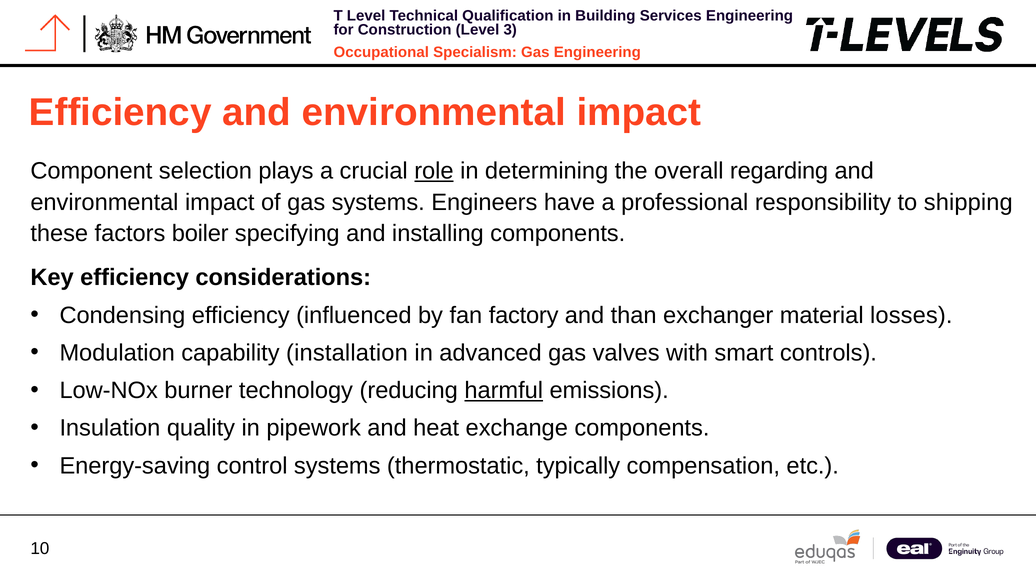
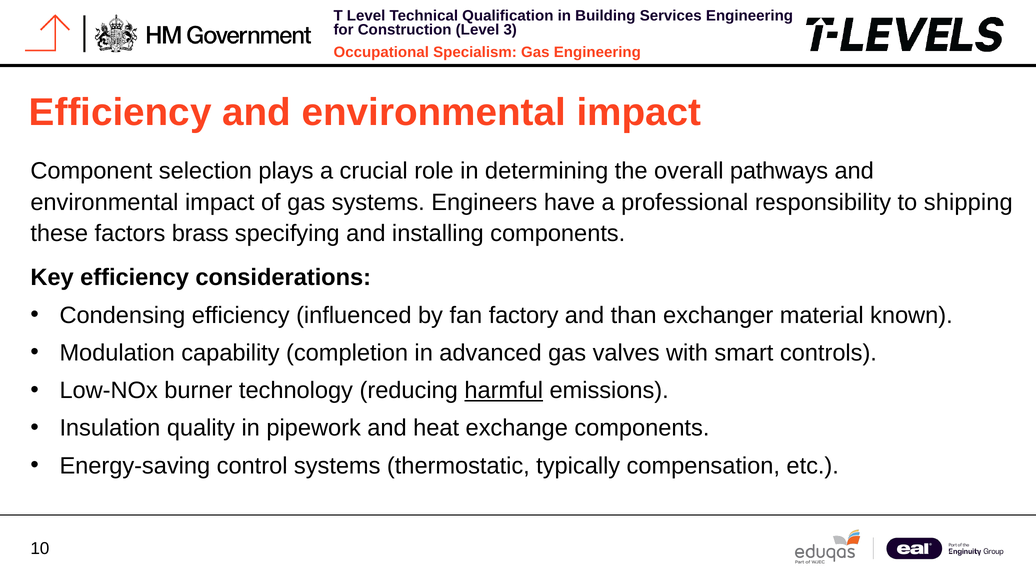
role underline: present -> none (434, 171)
regarding: regarding -> pathways (779, 171)
boiler: boiler -> brass (200, 233)
losses: losses -> known (911, 315)
installation: installation -> completion (347, 353)
